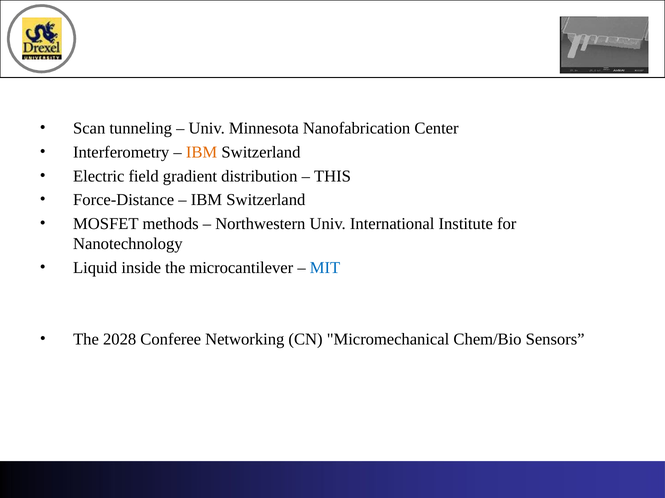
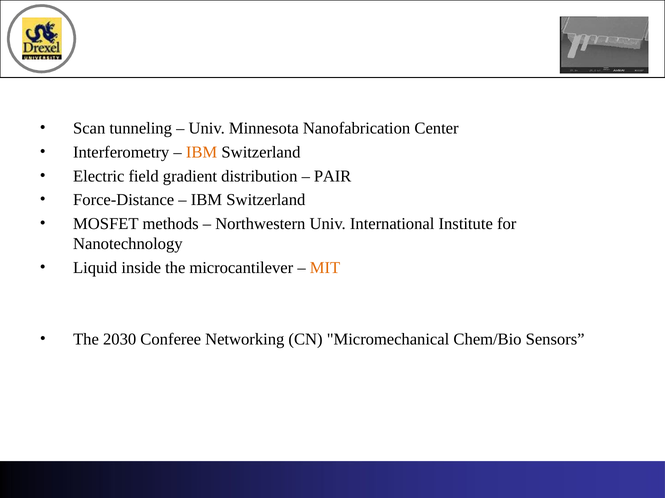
THIS: THIS -> PAIR (333, 176)
MIT colour: blue -> orange (325, 268)
2028: 2028 -> 2030 (120, 340)
